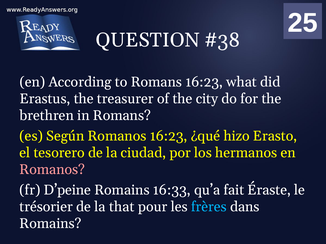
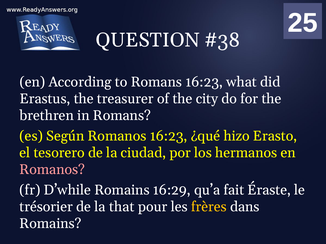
D’peine: D’peine -> D’while (67, 190)
16:33: 16:33 -> 16:29 (172, 190)
frères colour: light blue -> yellow (209, 207)
